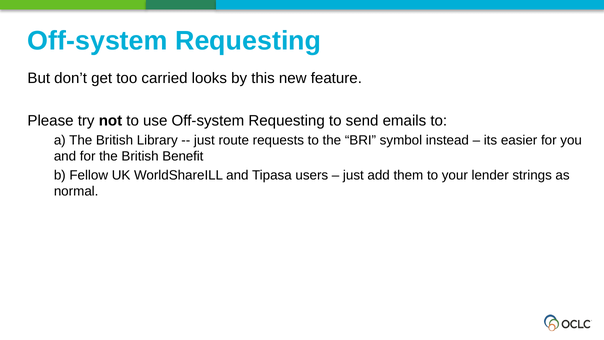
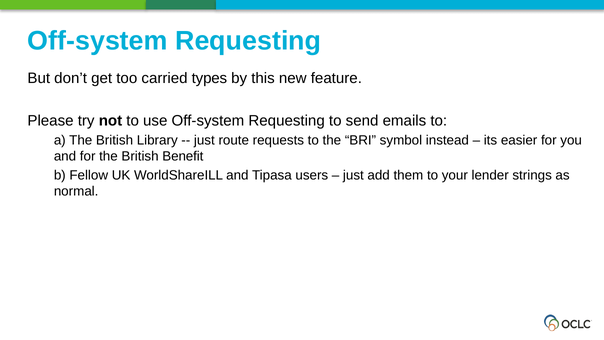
looks: looks -> types (209, 78)
